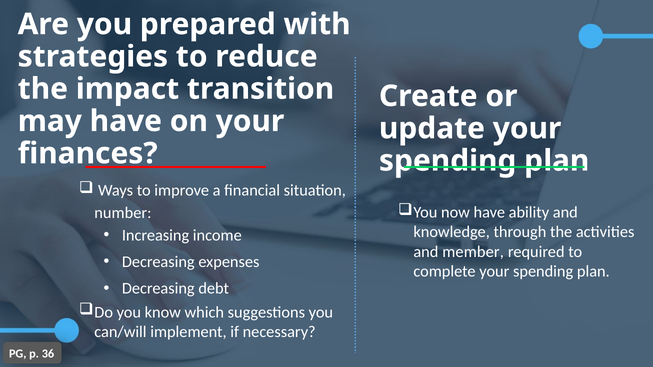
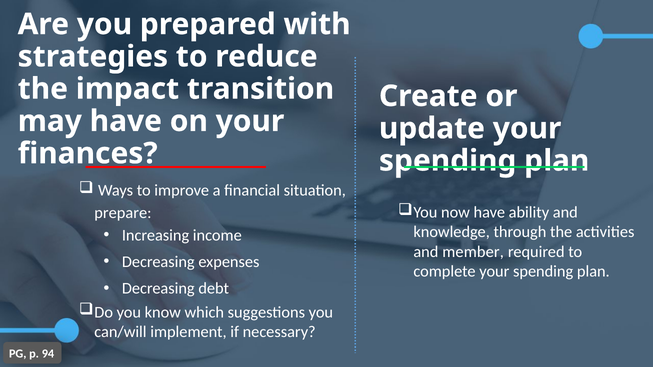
number: number -> prepare (123, 213)
36: 36 -> 94 (48, 354)
